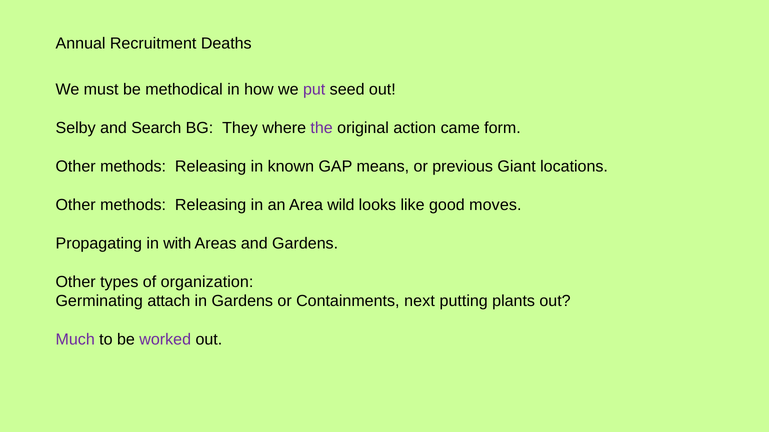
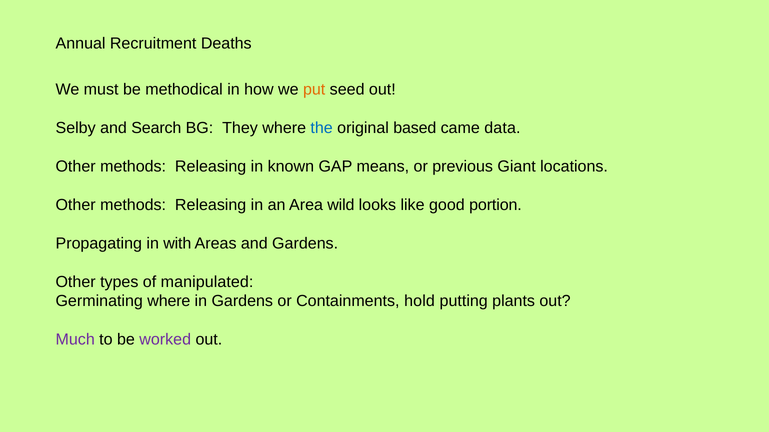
put colour: purple -> orange (314, 90)
the colour: purple -> blue (322, 128)
action: action -> based (415, 128)
form: form -> data (502, 128)
moves: moves -> portion (495, 205)
organization: organization -> manipulated (207, 282)
Germinating attach: attach -> where (169, 301)
next: next -> hold (420, 301)
